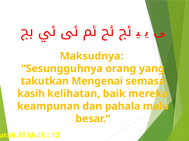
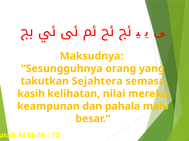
Mengenai: Mengenai -> Sejahtera (97, 82)
baik: baik -> nilai (114, 94)
